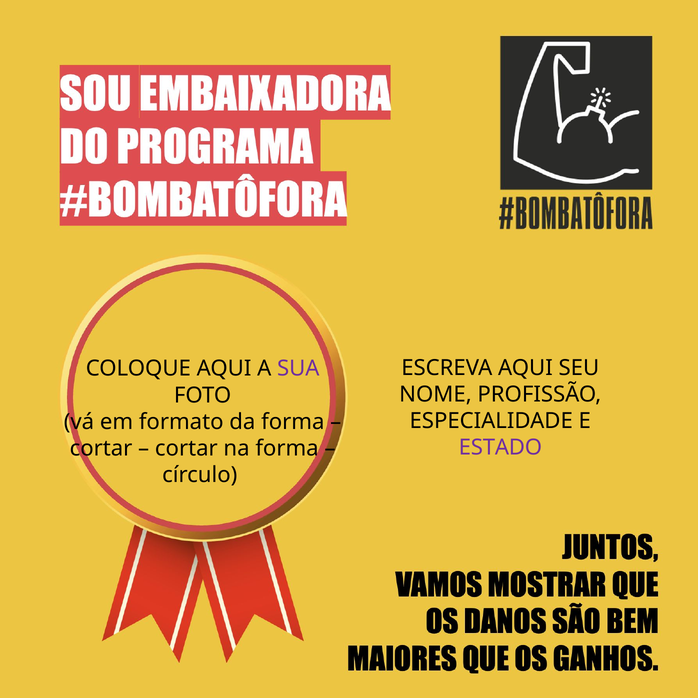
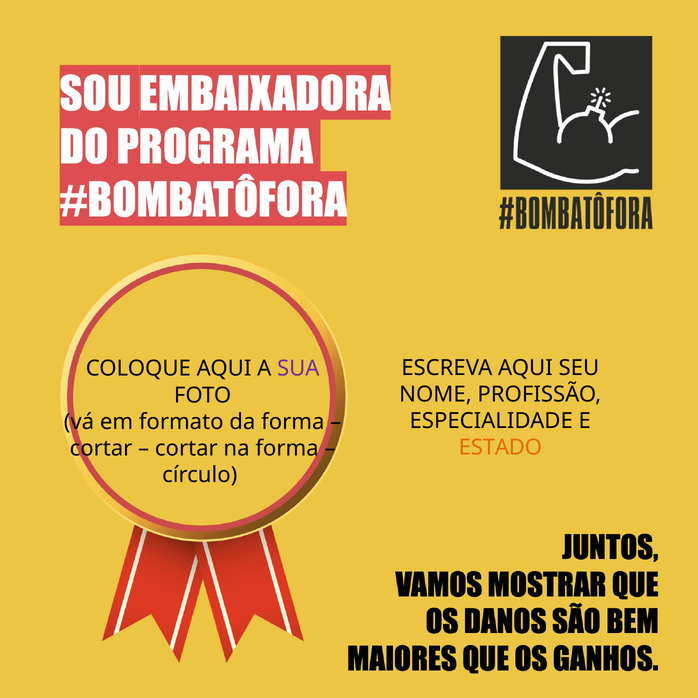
ESTADO colour: purple -> orange (500, 448)
